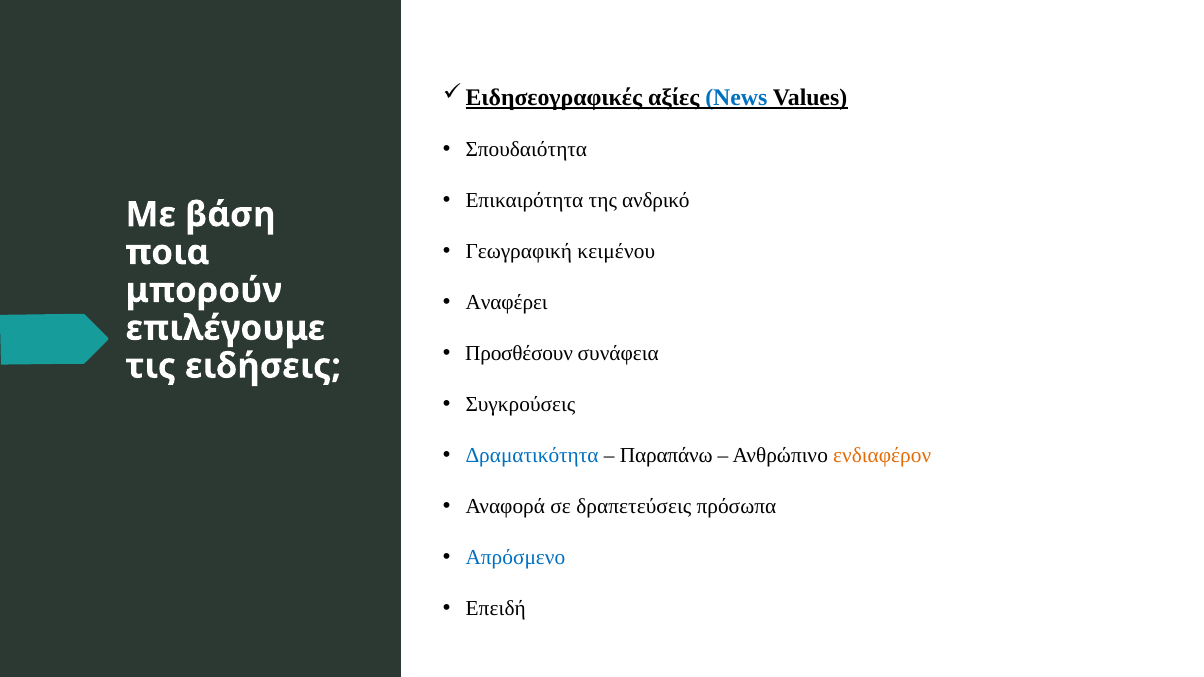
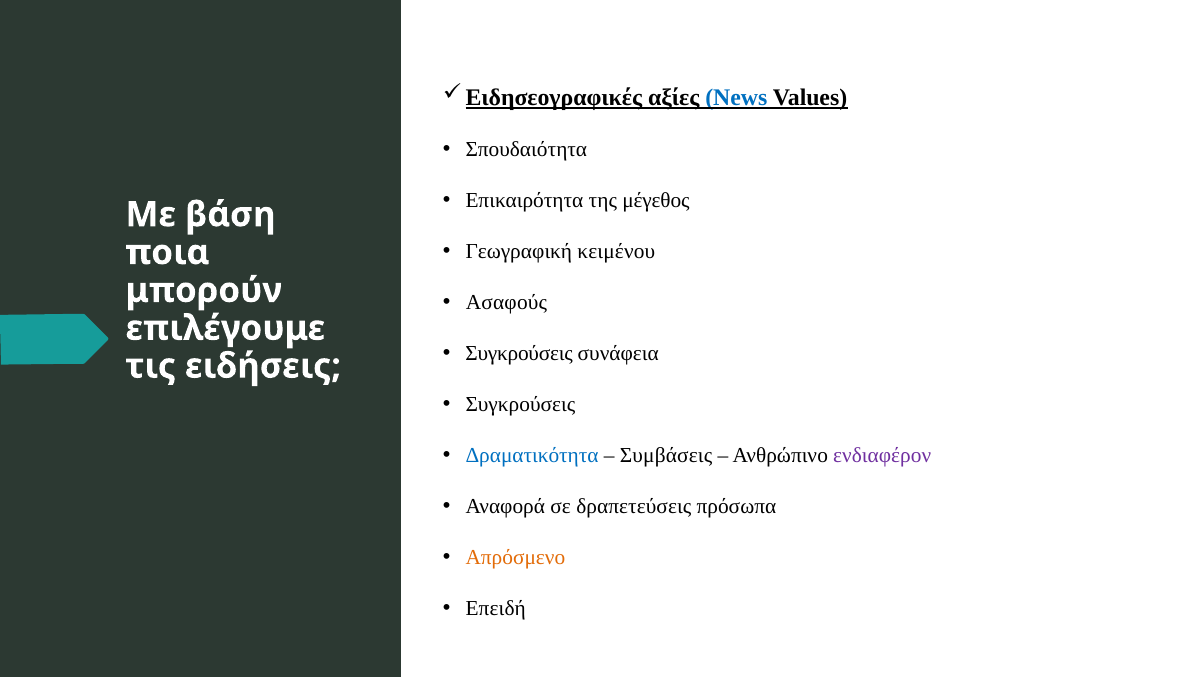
ανδρικό: ανδρικό -> μέγεθος (656, 201)
Αναφέρει: Αναφέρει -> Ασαφούς (506, 303)
Προσθέσουν: Προσθέσουν -> Συγκρούσεις (519, 354)
Παραπάνω: Παραπάνω -> Συμβάσεις (666, 456)
ενδιαφέρον colour: orange -> purple (882, 456)
Απρόσμενο colour: blue -> orange (515, 557)
